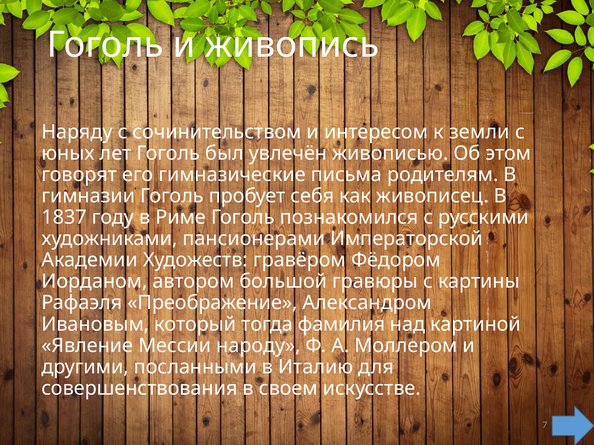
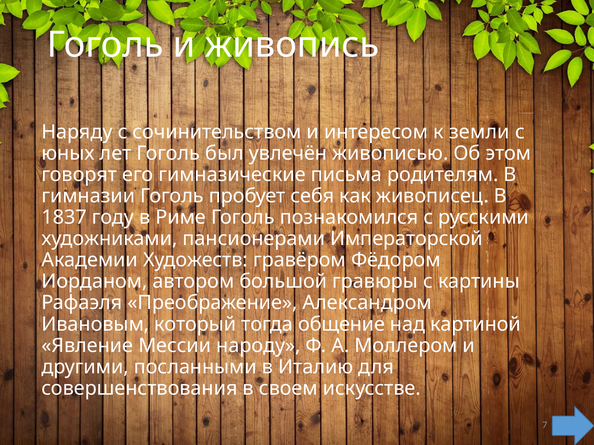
фамилия: фамилия -> общение (342, 325)
